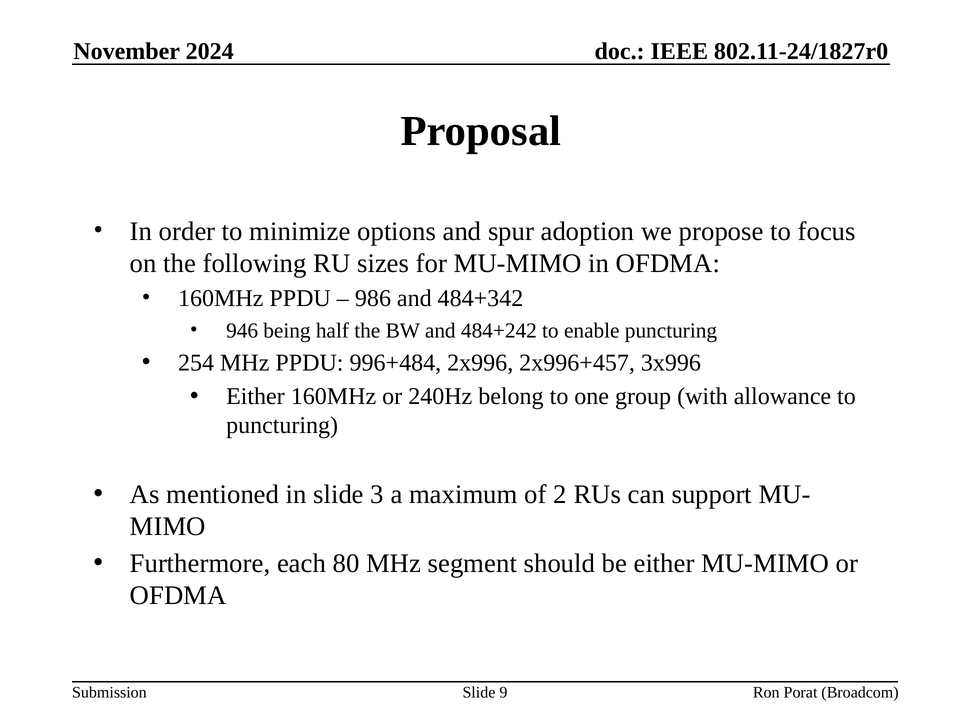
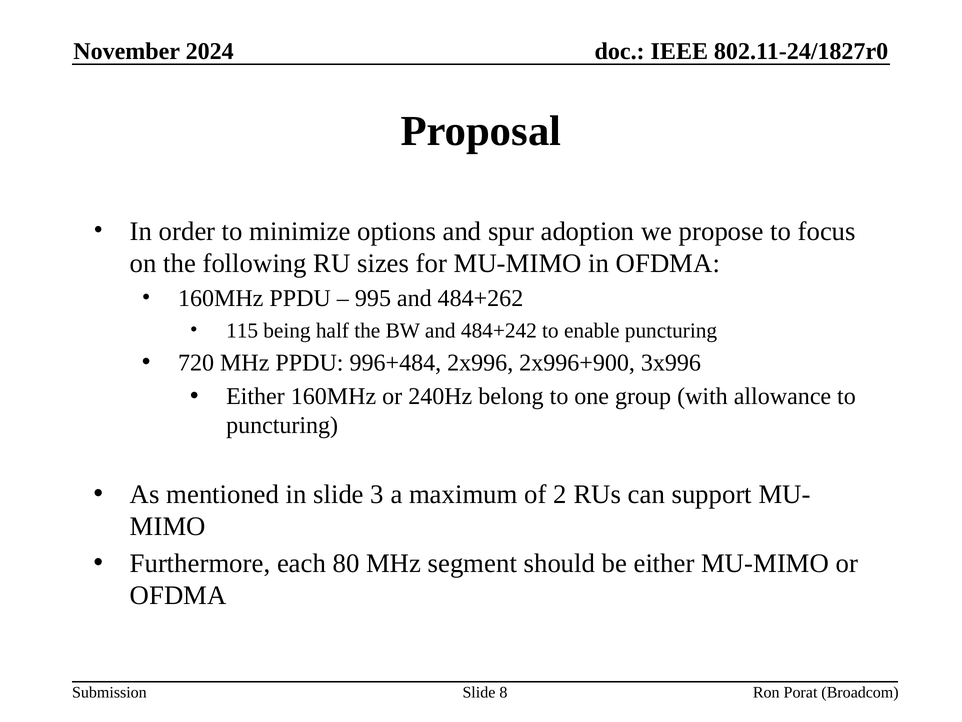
986: 986 -> 995 (373, 298)
484+342: 484+342 -> 484+262 (480, 298)
946: 946 -> 115 (242, 330)
254: 254 -> 720 (196, 362)
2x996+457: 2x996+457 -> 2x996+900 (577, 362)
9: 9 -> 8 (503, 692)
